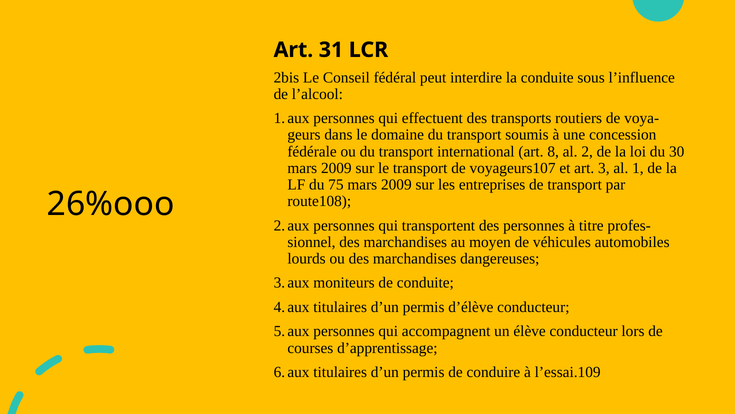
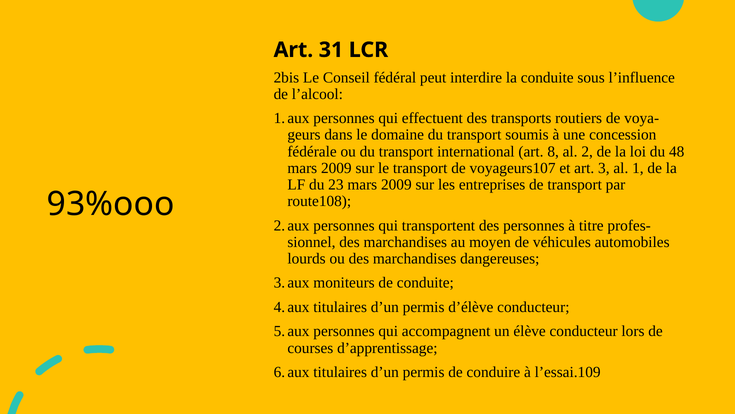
30: 30 -> 48 (677, 151)
75: 75 -> 23 (336, 184)
26%ooo: 26%ooo -> 93%ooo (111, 204)
